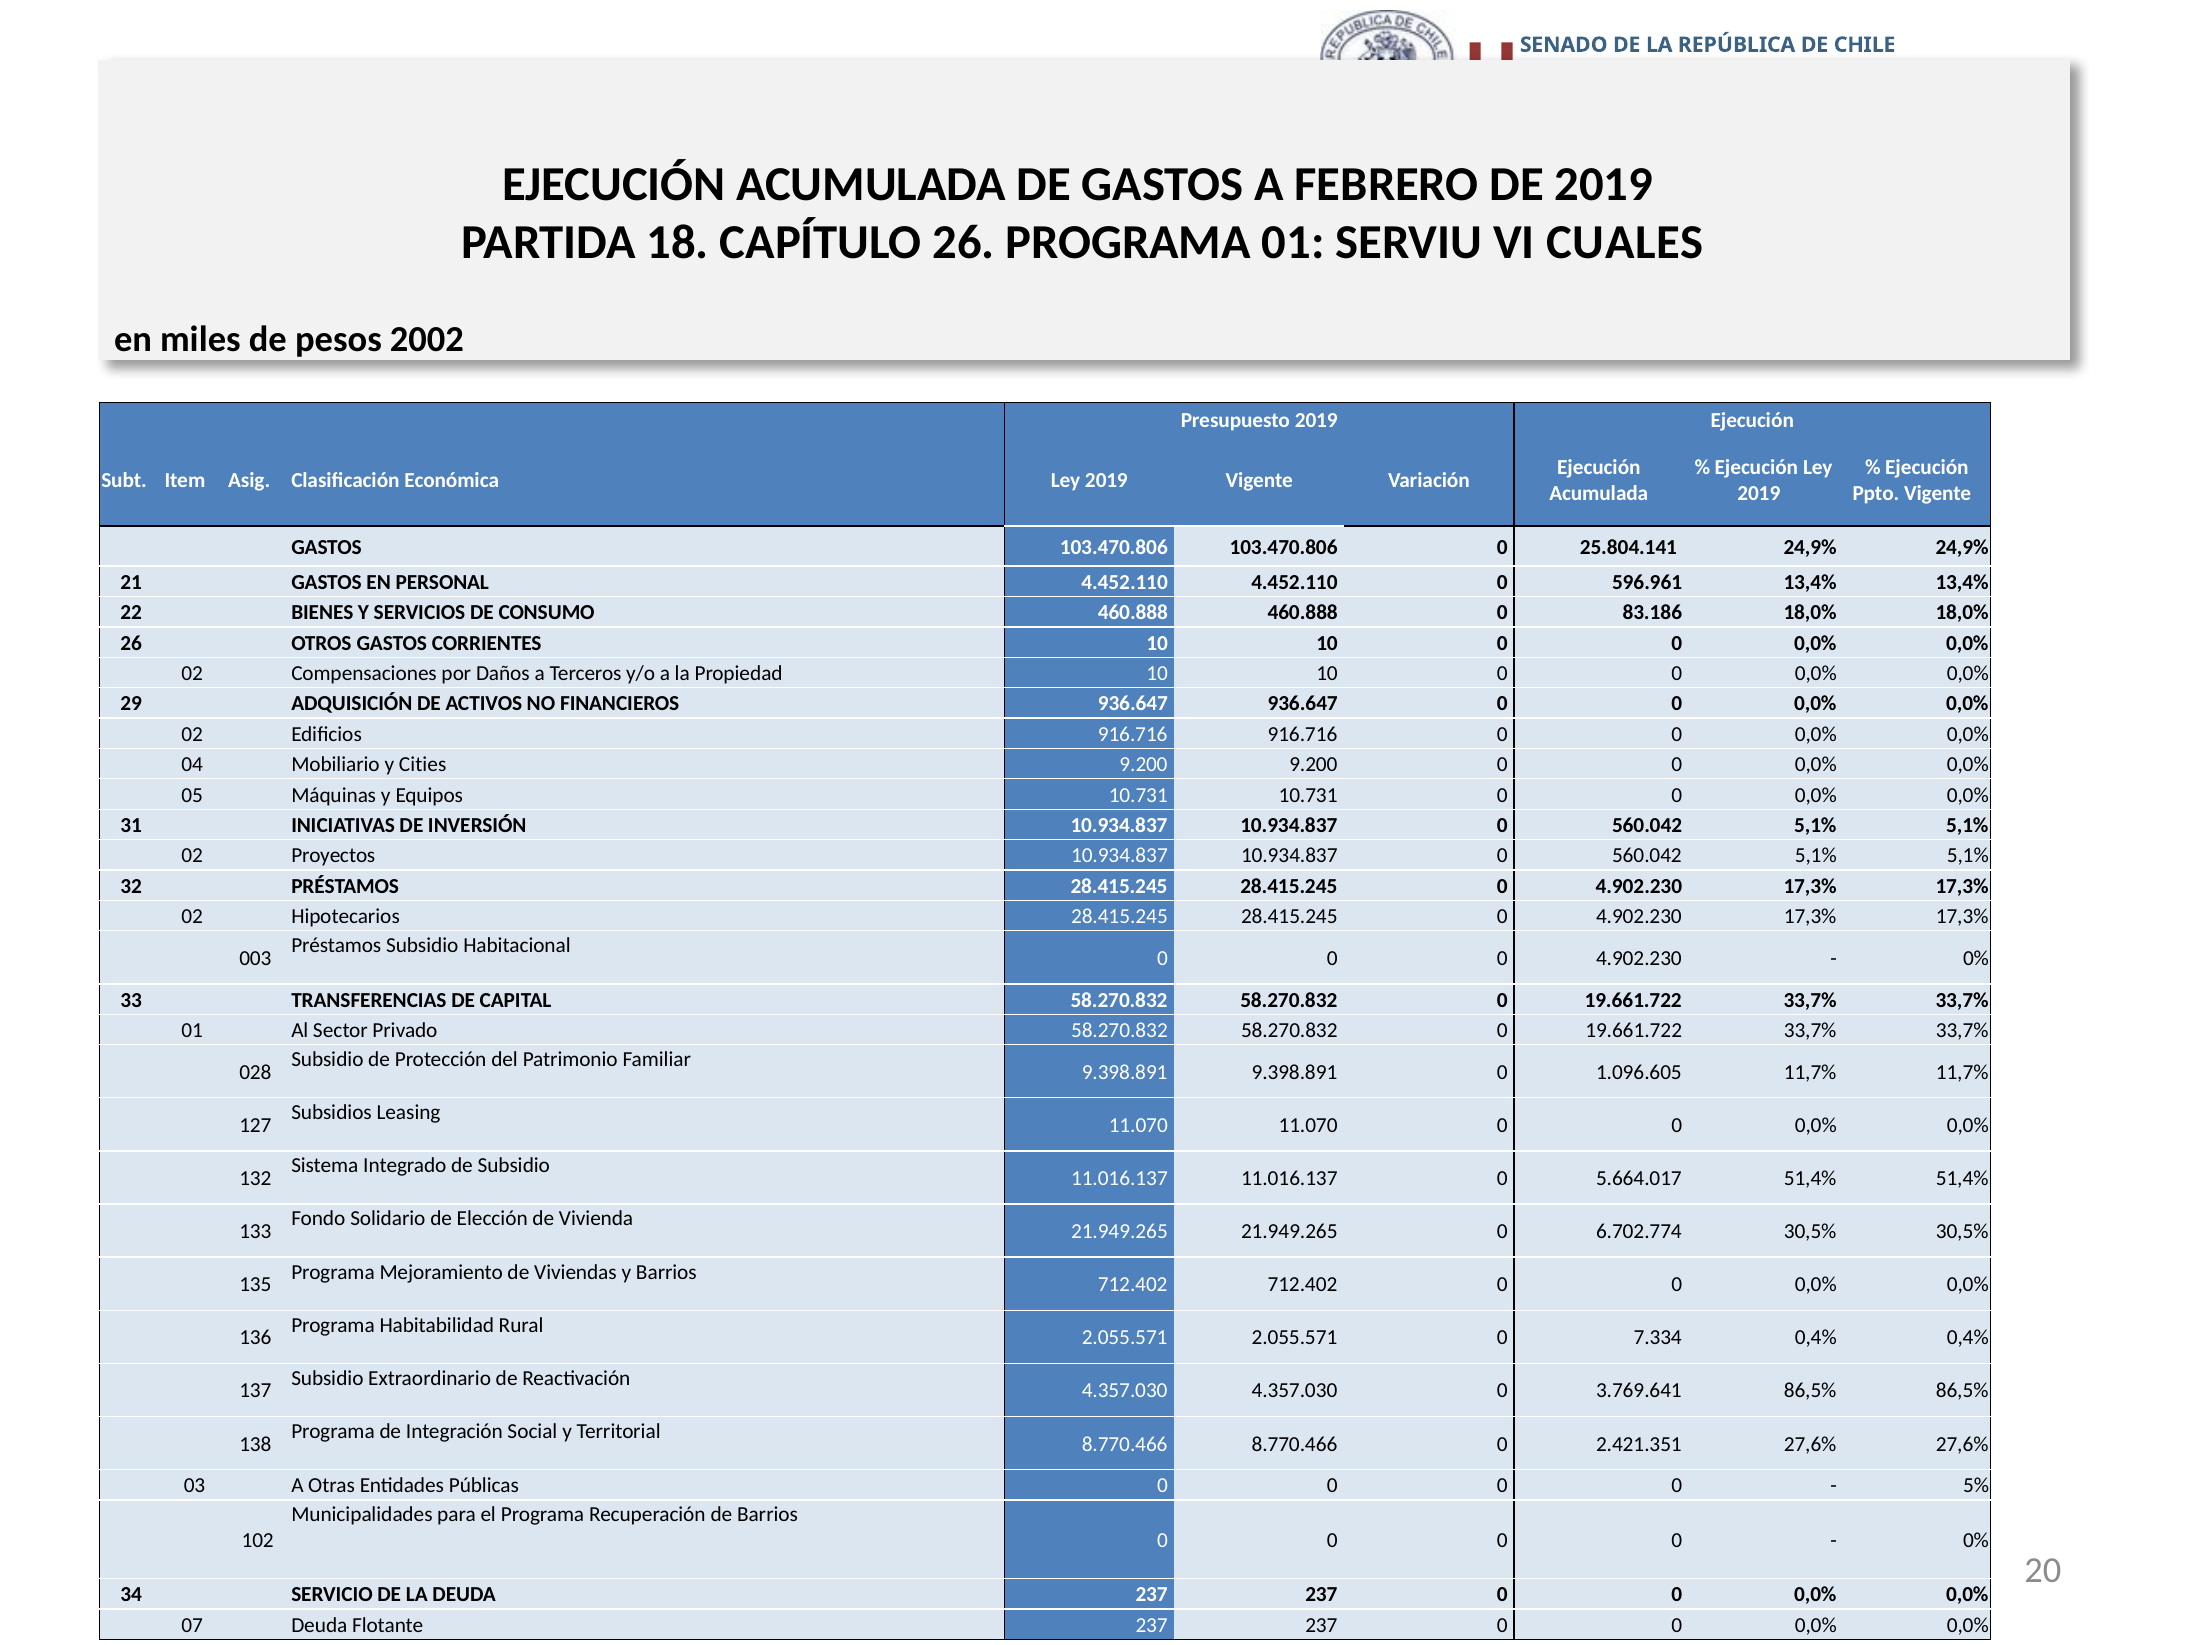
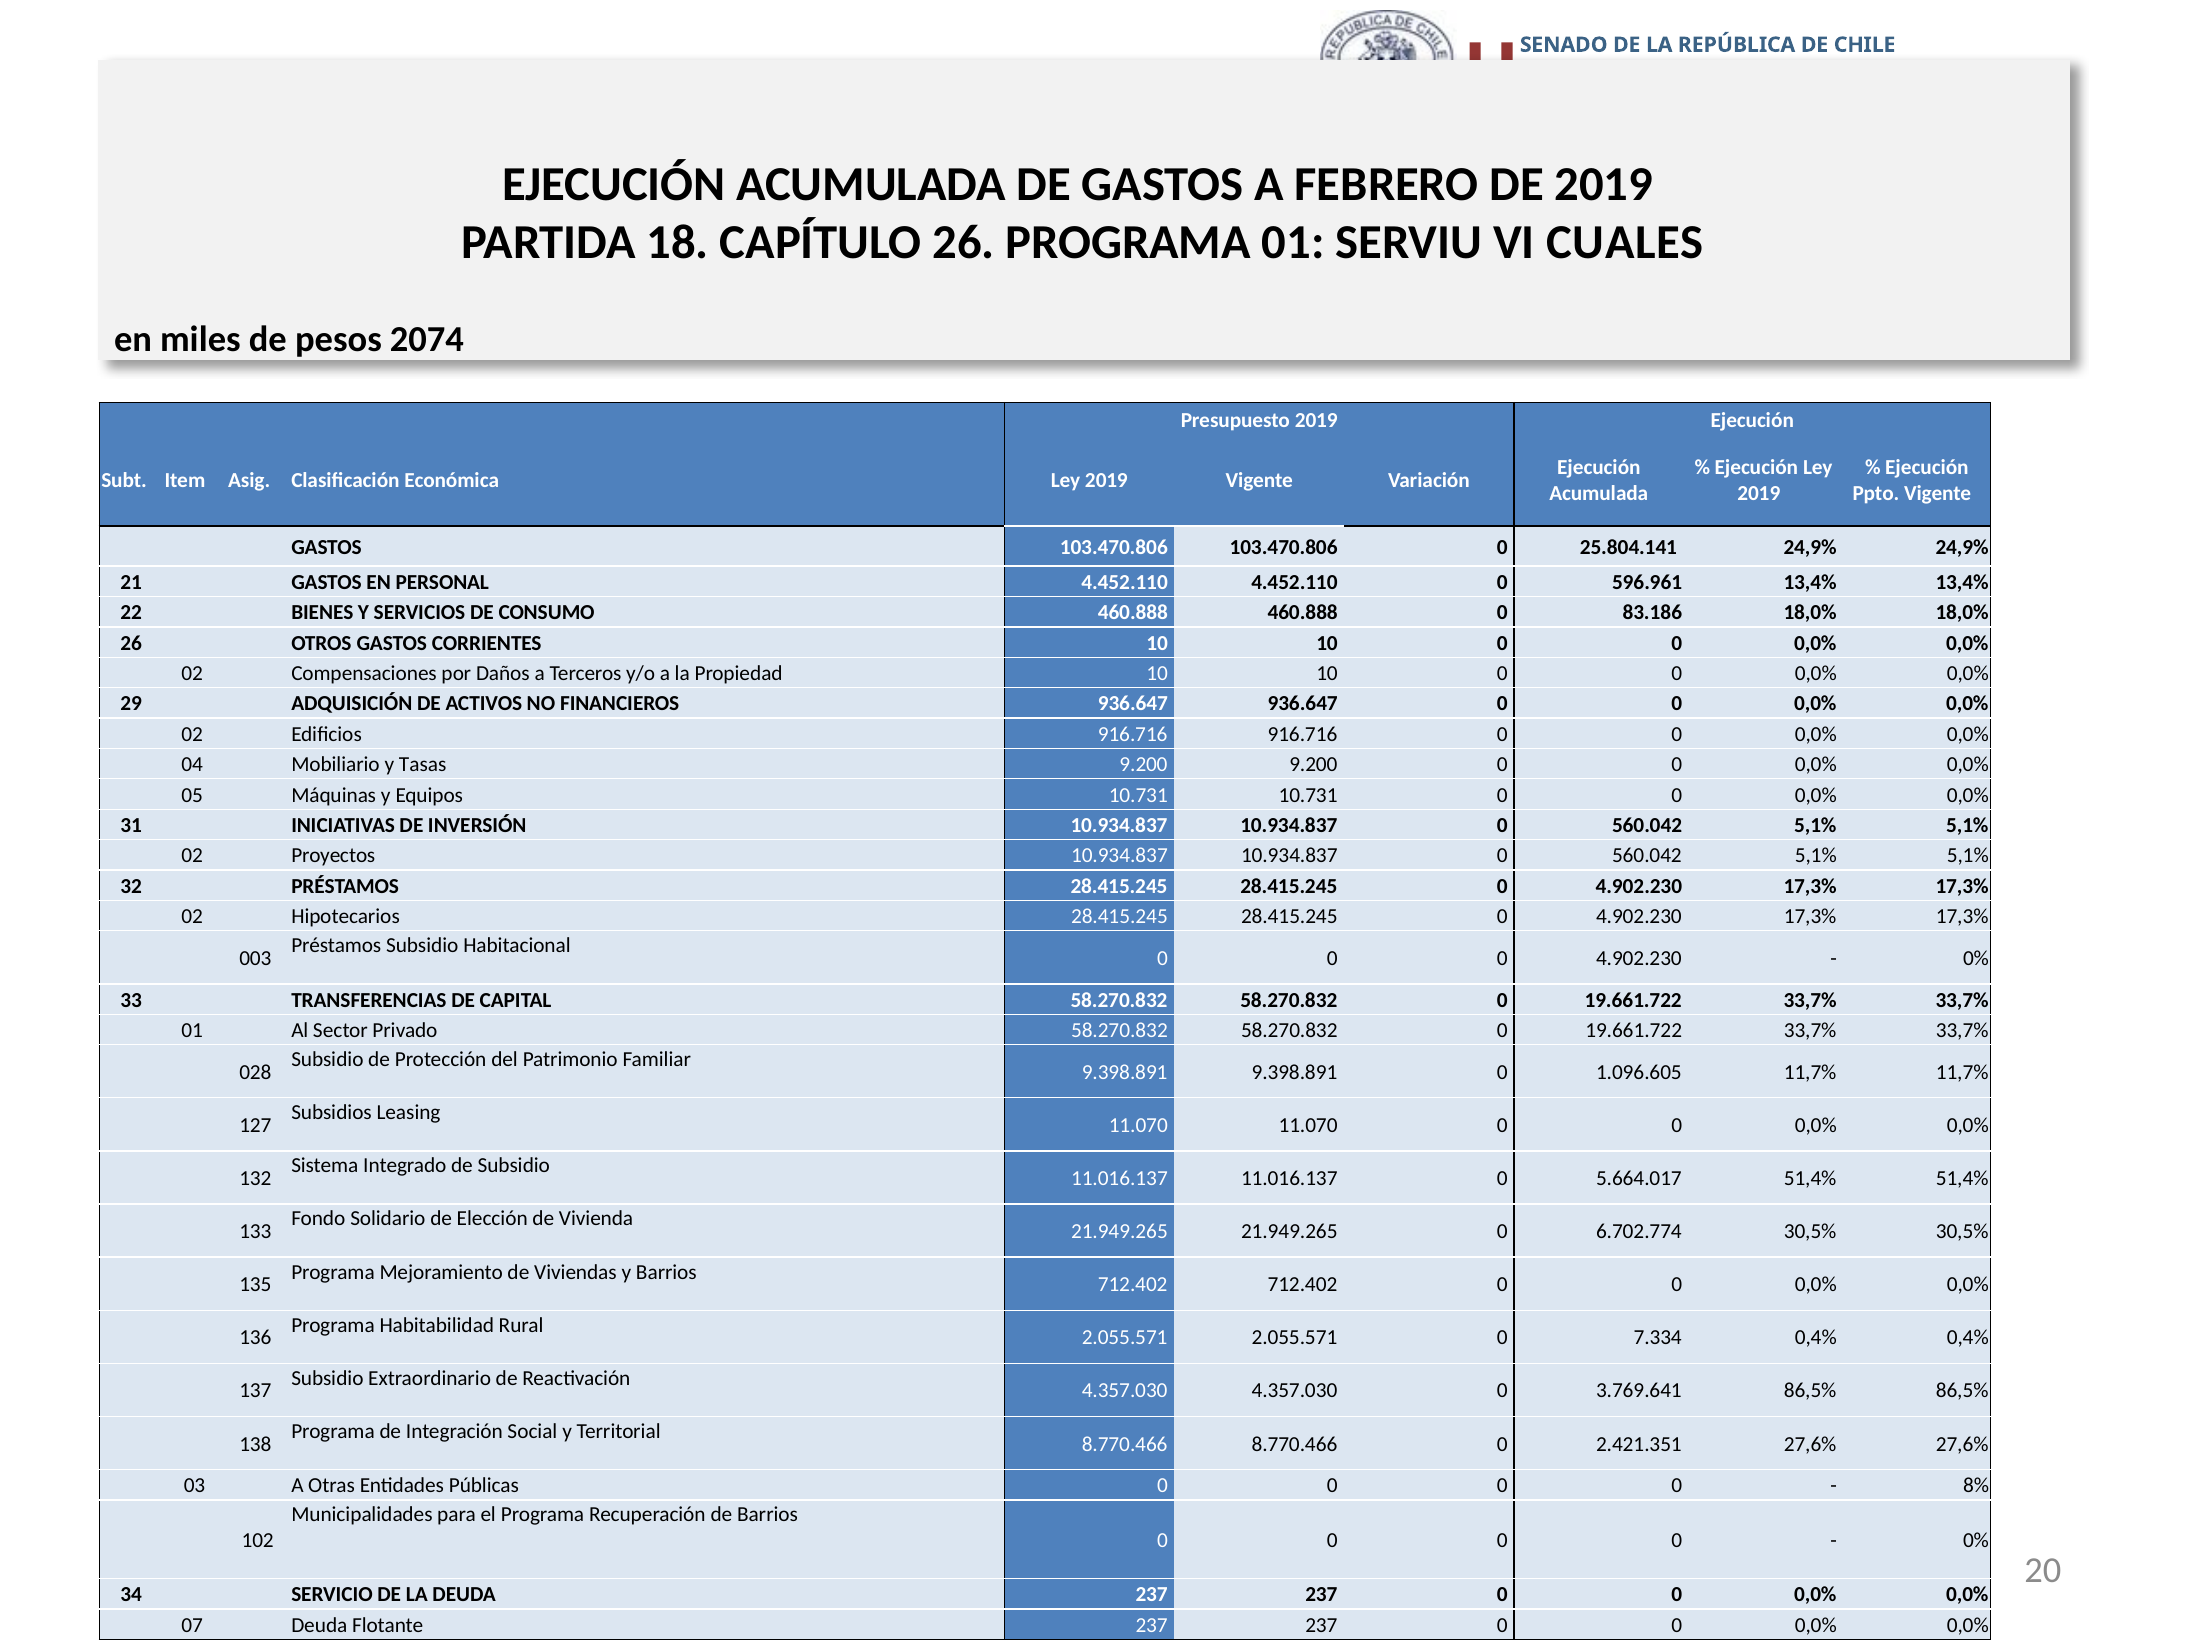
2002: 2002 -> 2074 (427, 340)
Cities: Cities -> Tasas (423, 764)
5%: 5% -> 8% (1976, 1485)
